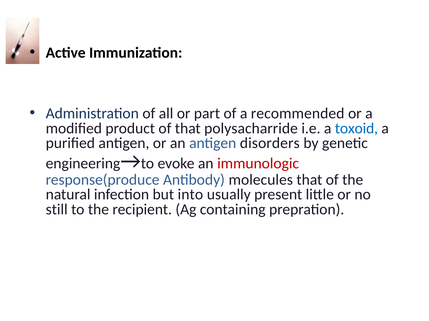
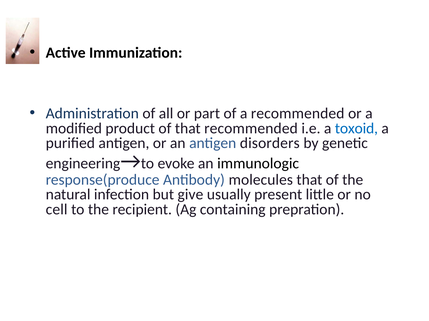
that polysacharride: polysacharride -> recommended (251, 129)
immunologic colour: red -> black (258, 164)
into: into -> give (190, 195)
still: still -> cell (57, 210)
